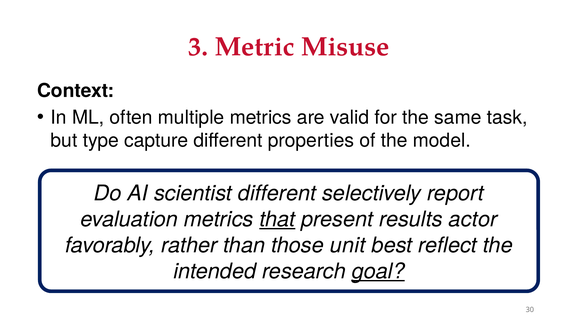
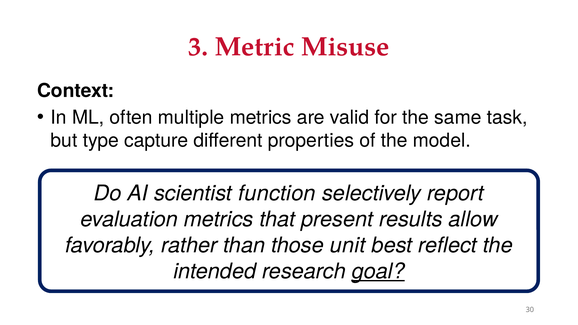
scientist different: different -> function (277, 193)
that underline: present -> none (277, 219)
actor: actor -> allow (473, 219)
